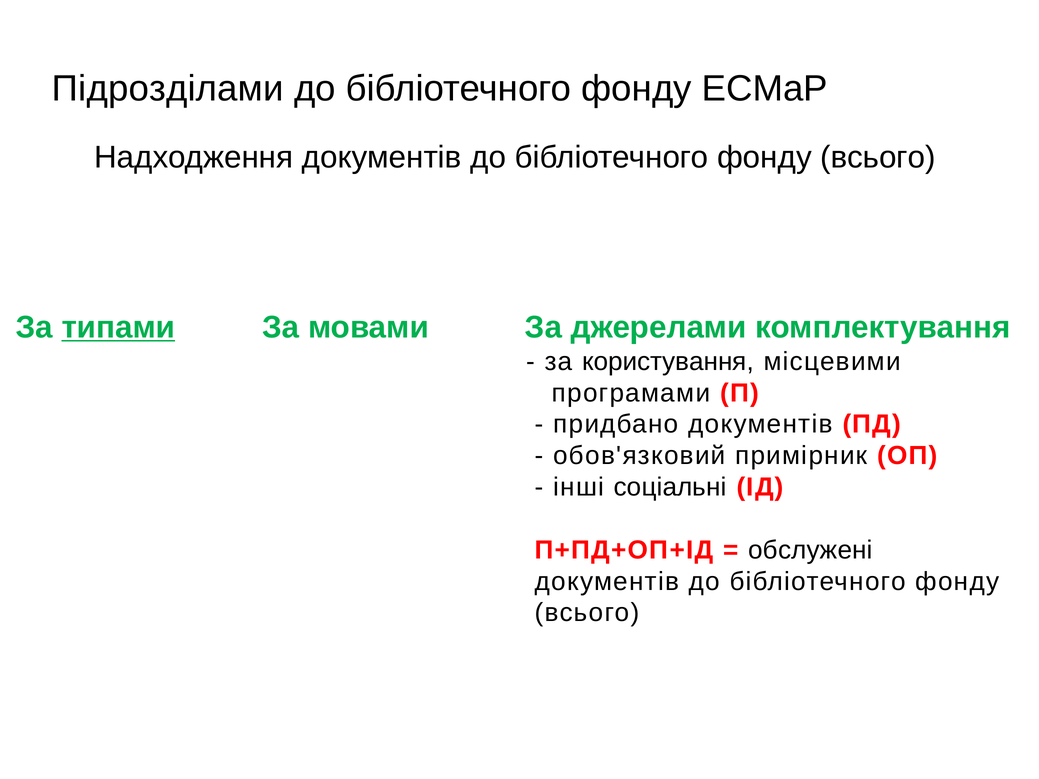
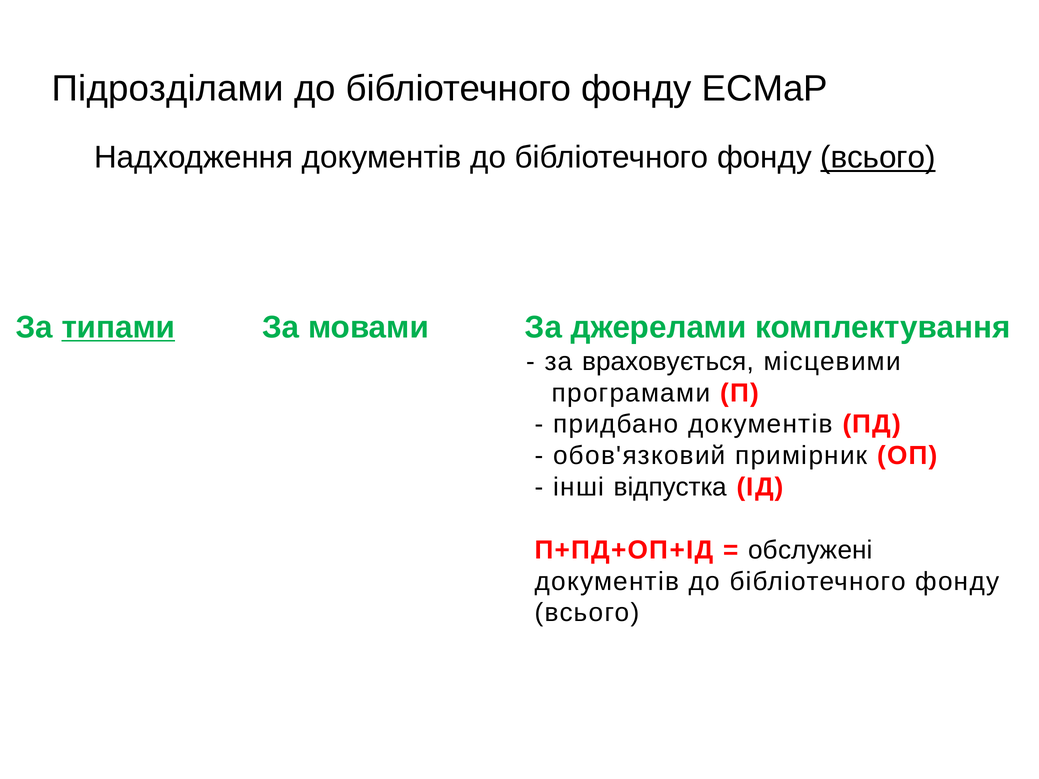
всього underline: none -> present (878, 158)
користування: користування -> враховується (668, 362)
соціальні: соціальні -> відпустка (670, 487)
